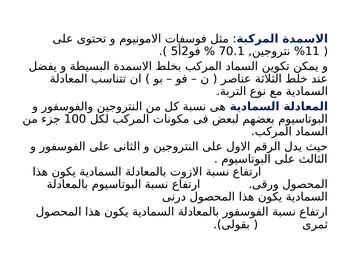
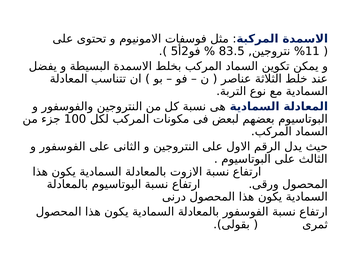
70.1: 70.1 -> 83.5 (232, 51)
